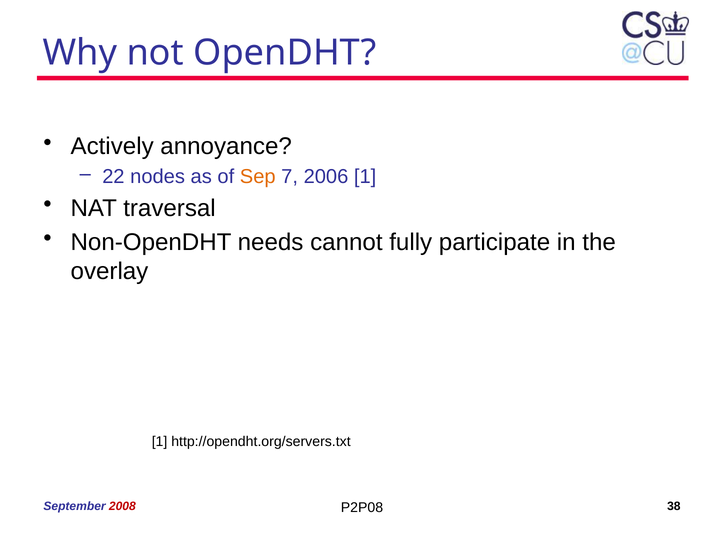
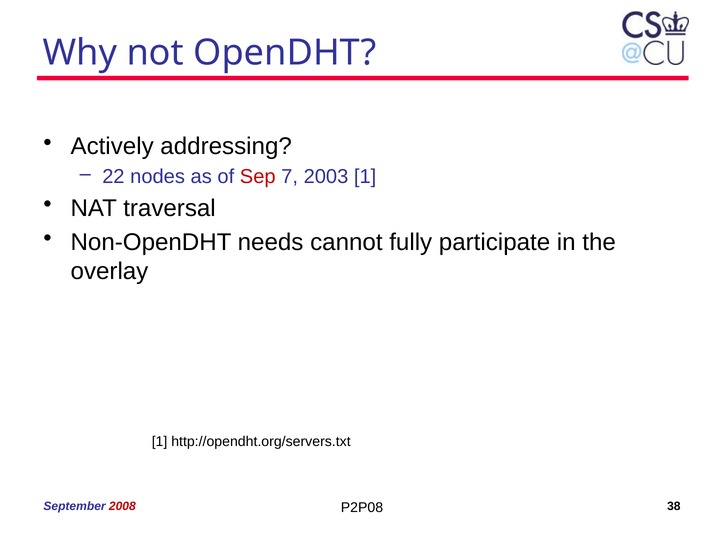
annoyance: annoyance -> addressing (226, 146)
Sep colour: orange -> red (258, 177)
2006: 2006 -> 2003 (326, 177)
